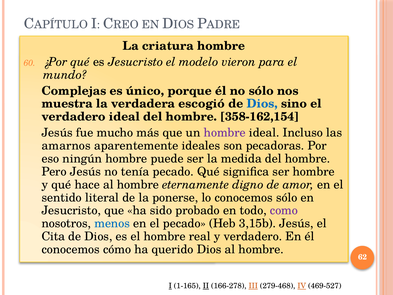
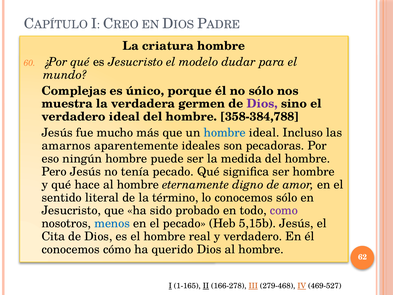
vieron: vieron -> dudar (239, 62)
escogió: escogió -> germen (202, 104)
Dios colour: blue -> purple (262, 104)
358-162,154: 358-162,154 -> 358-384,788 (260, 117)
hombre colour: purple -> blue (225, 133)
ponerse: ponerse -> término (175, 197)
3,15b: 3,15b -> 5,15b (257, 223)
